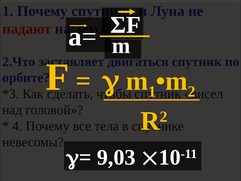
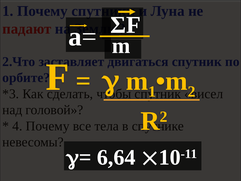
9,03: 9,03 -> 6,64 (116, 157)
